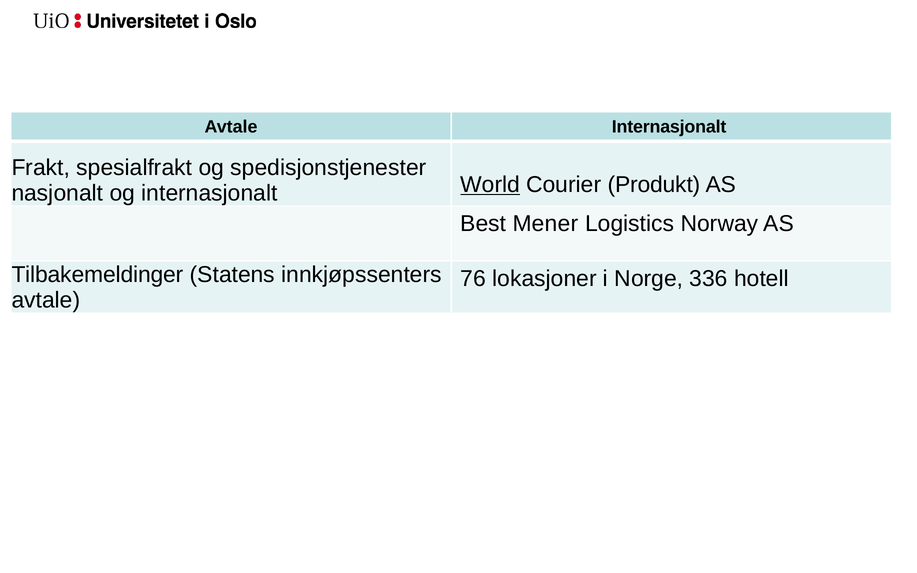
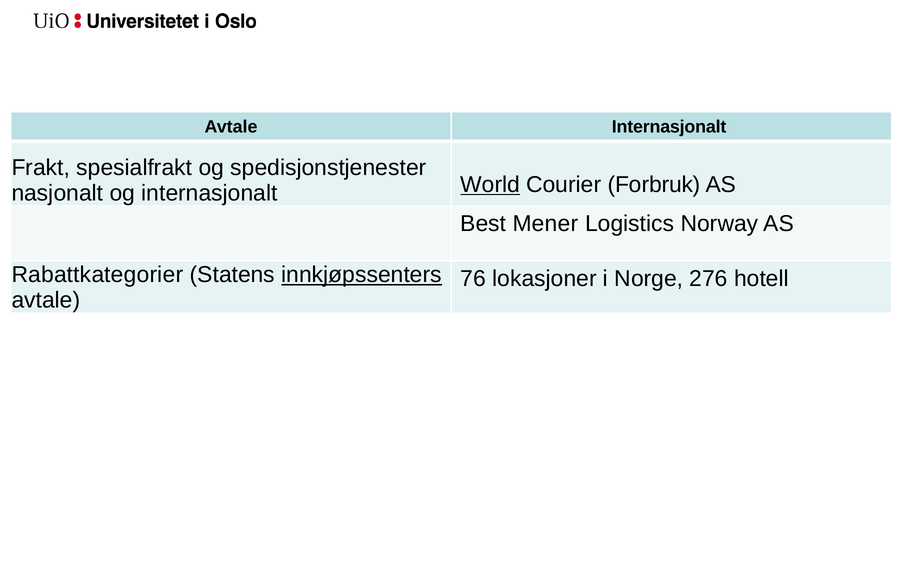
Produkt: Produkt -> Forbruk (654, 185)
Tilbakemeldinger: Tilbakemeldinger -> Rabattkategorier (97, 275)
innkjøpssenters underline: none -> present (362, 275)
336: 336 -> 276 (709, 279)
